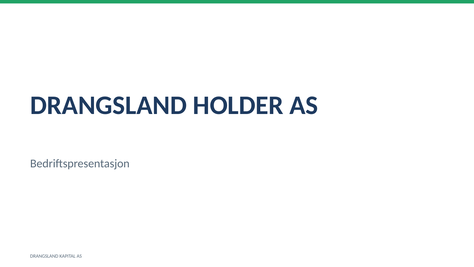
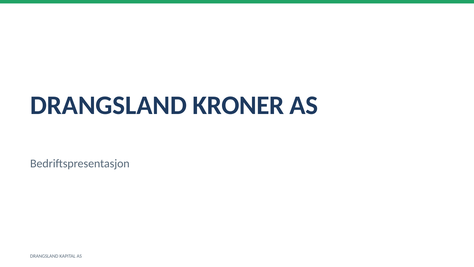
HOLDER: HOLDER -> KRONER (238, 105)
